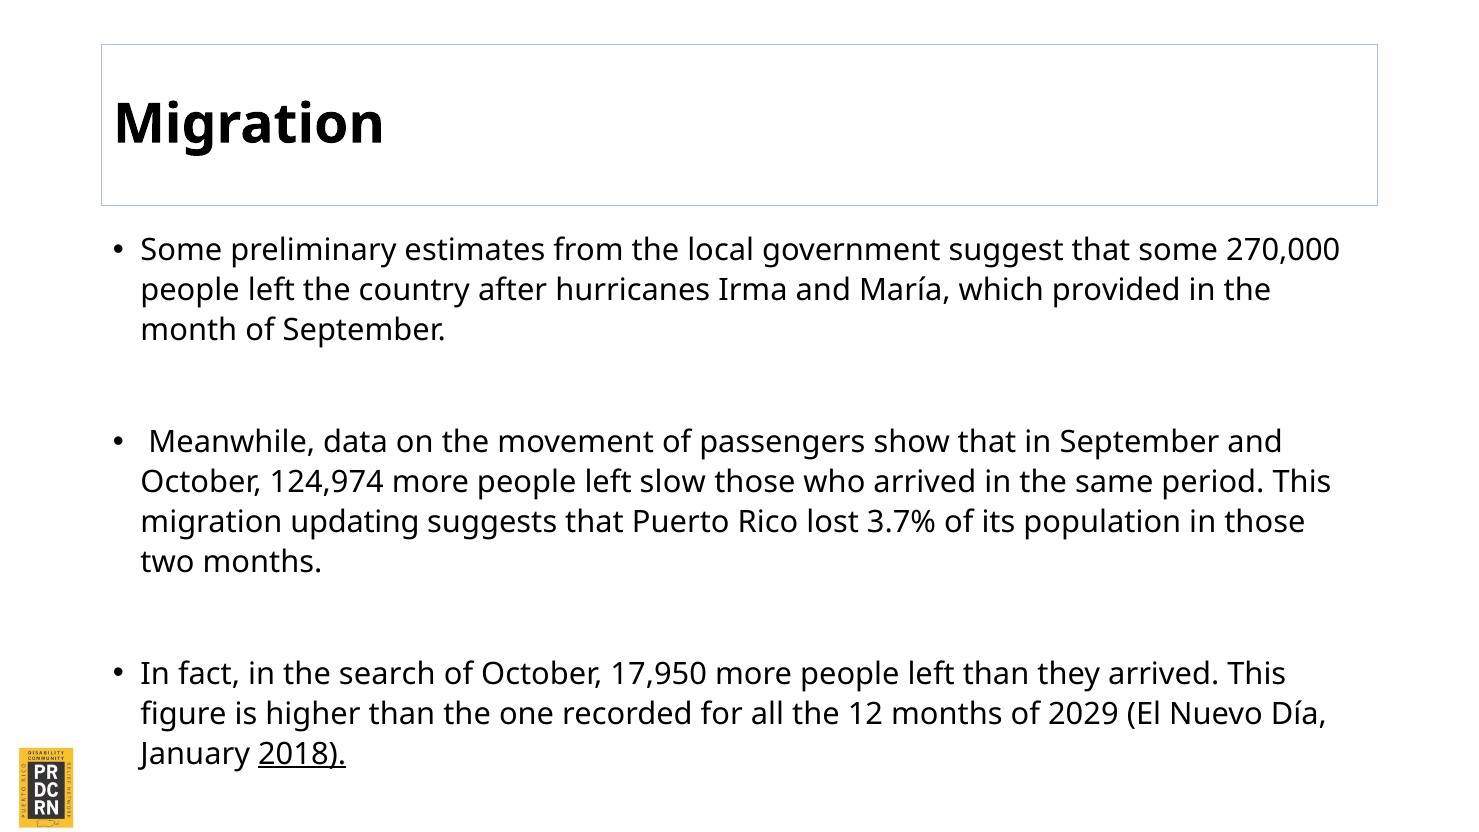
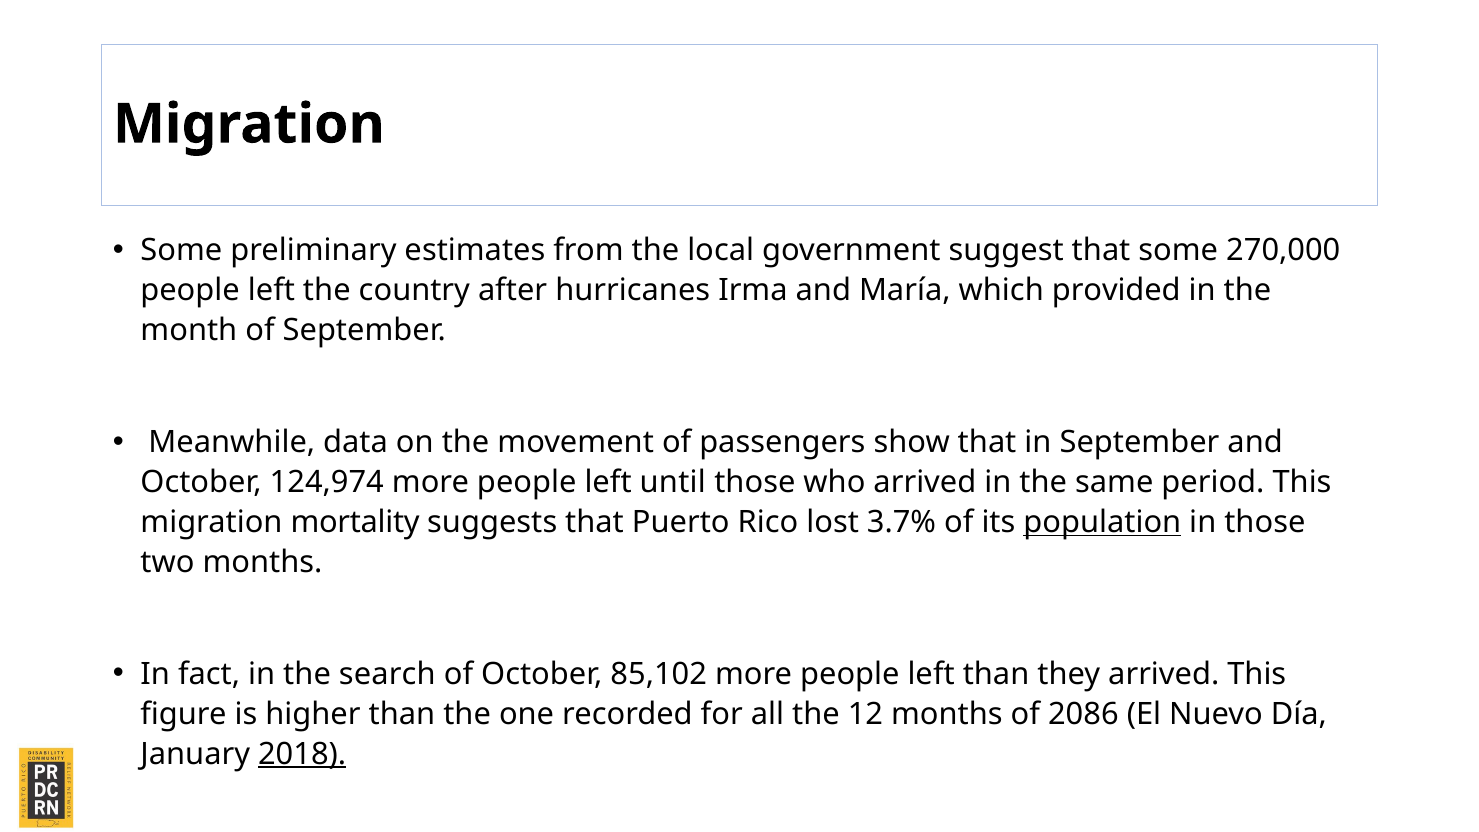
slow: slow -> until (673, 482)
updating: updating -> mortality (355, 522)
population underline: none -> present (1102, 522)
17,950: 17,950 -> 85,102 (659, 674)
2029: 2029 -> 2086 (1083, 714)
